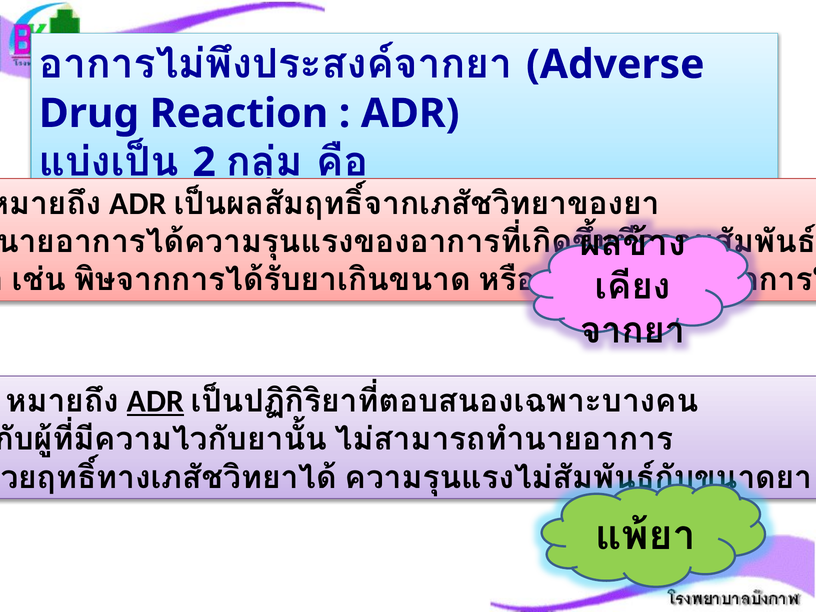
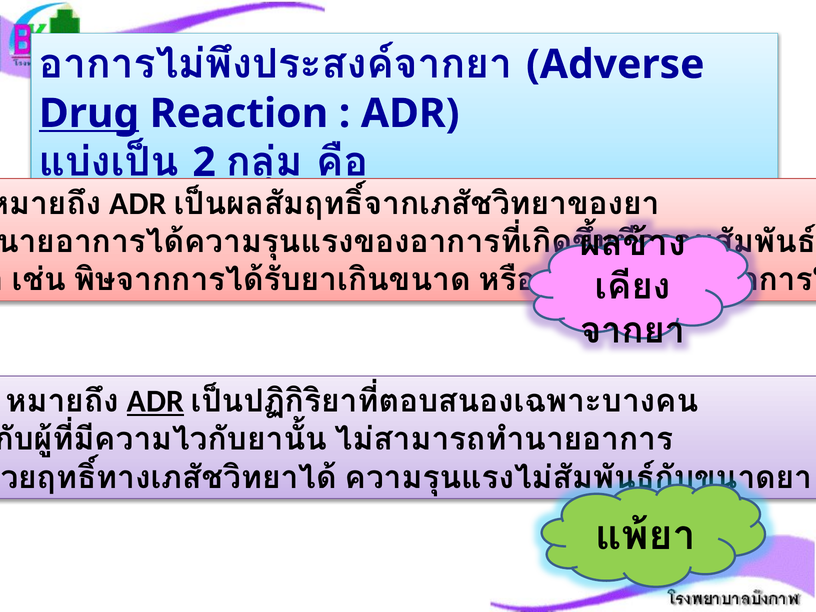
Drug underline: none -> present (89, 113)
